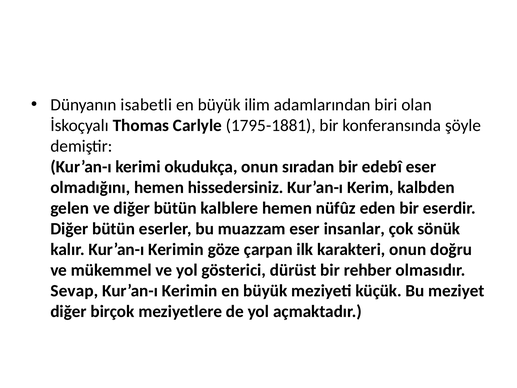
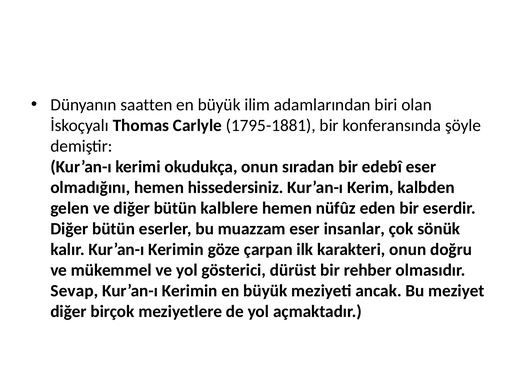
isabetli: isabetli -> saatten (146, 105)
küçük: küçük -> ancak (378, 291)
